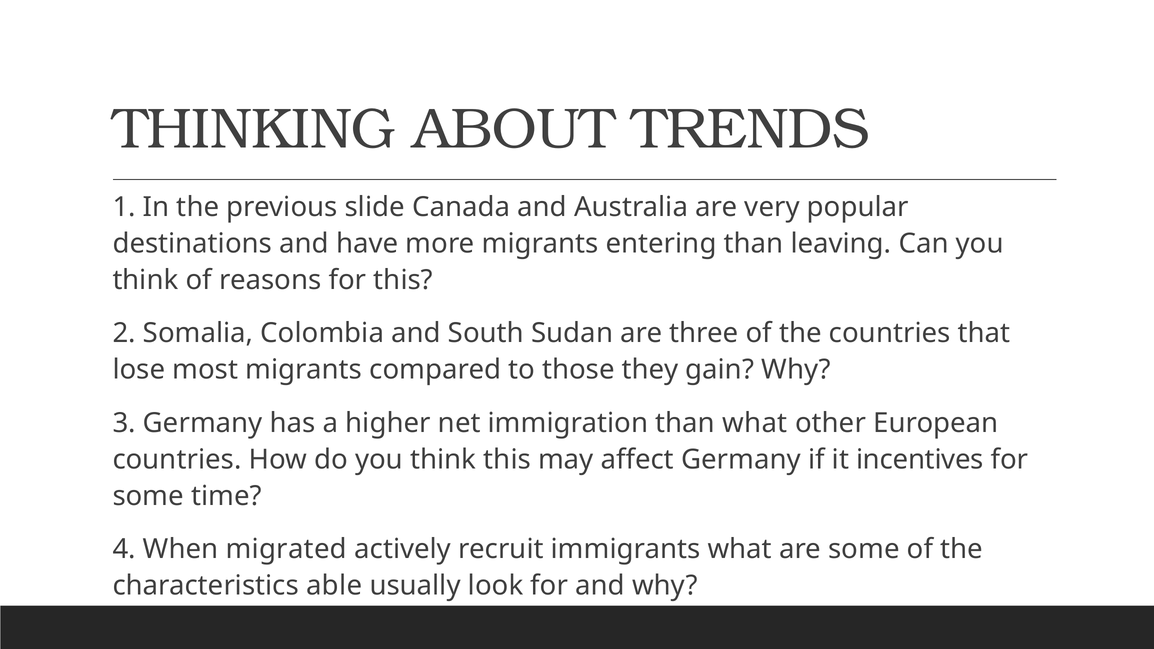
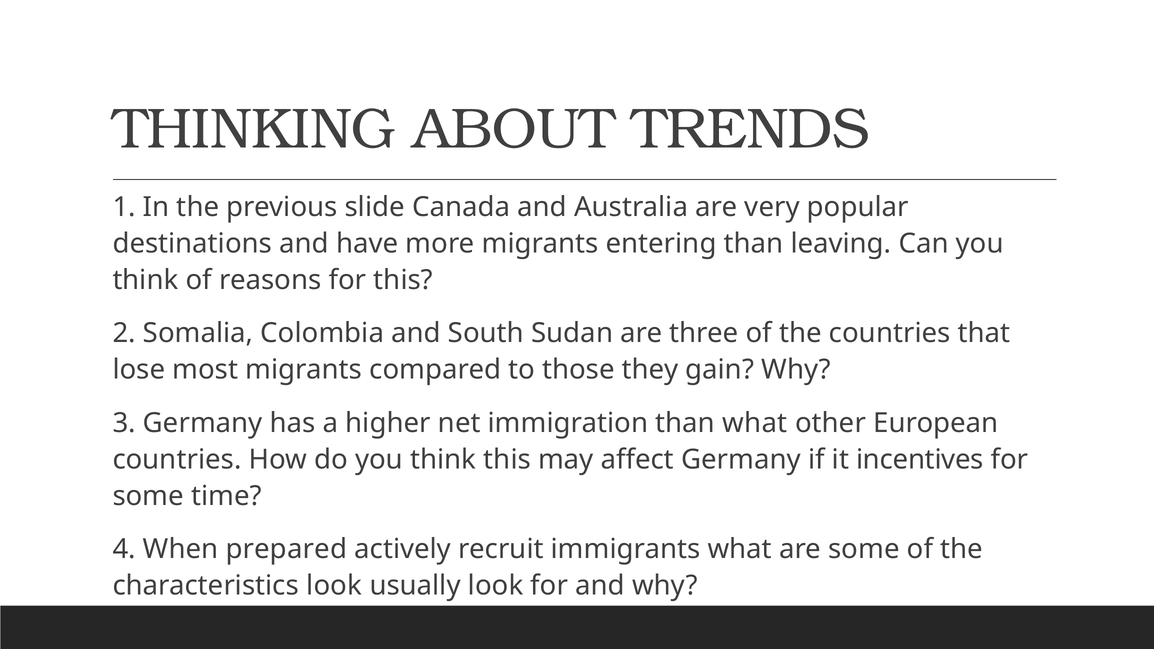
migrated: migrated -> prepared (286, 549)
characteristics able: able -> look (334, 586)
